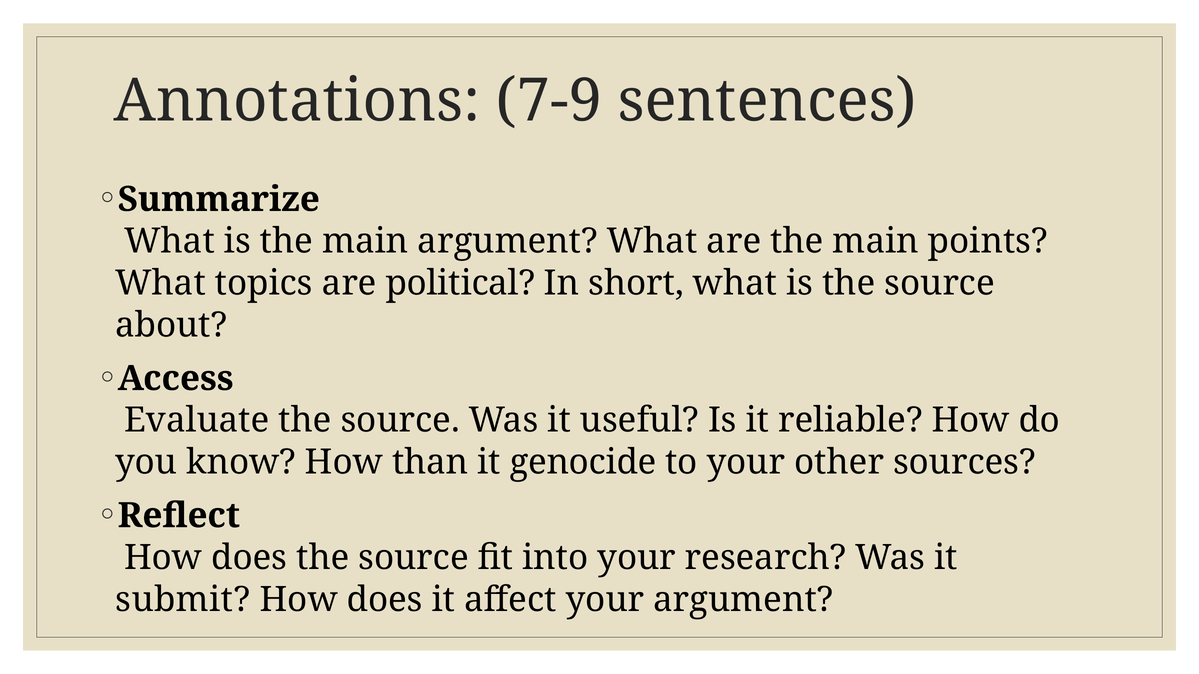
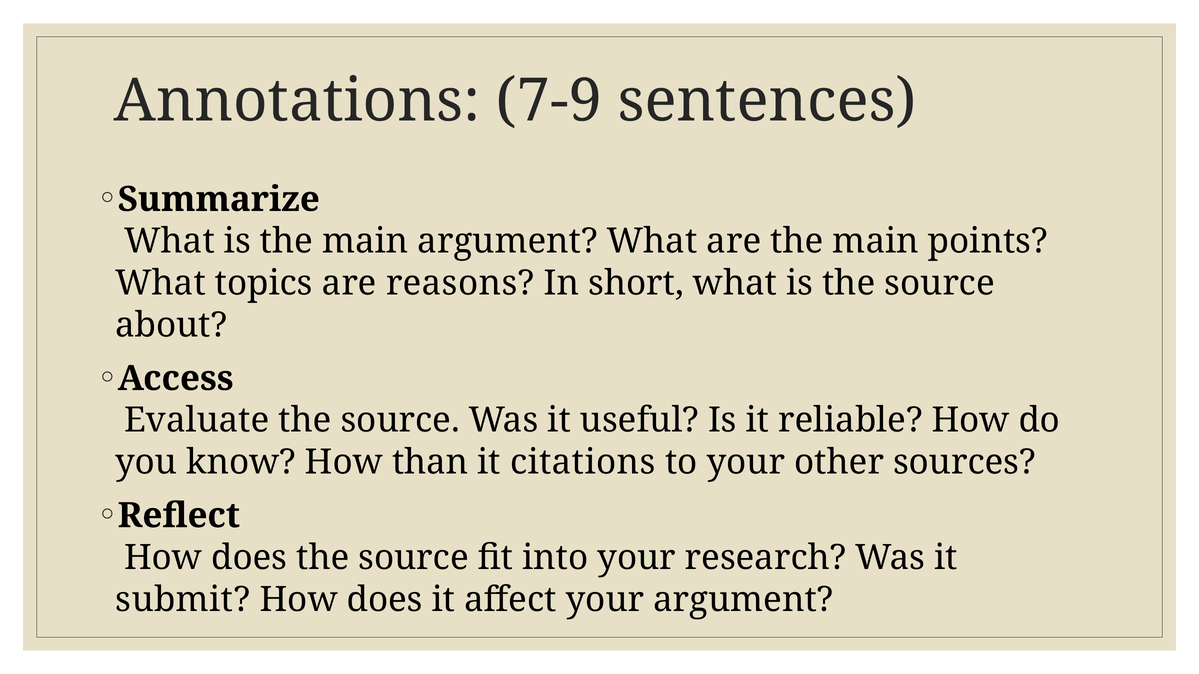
political: political -> reasons (460, 283)
genocide: genocide -> citations (583, 463)
